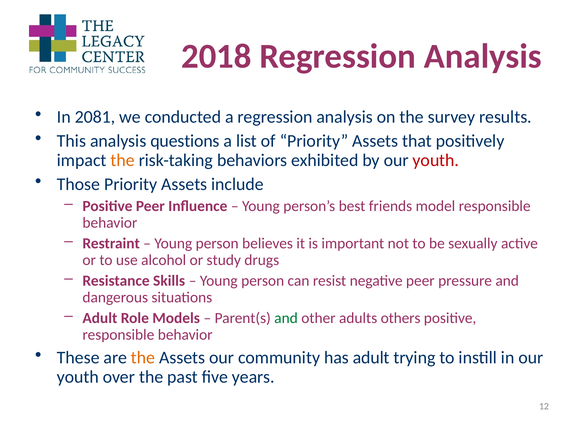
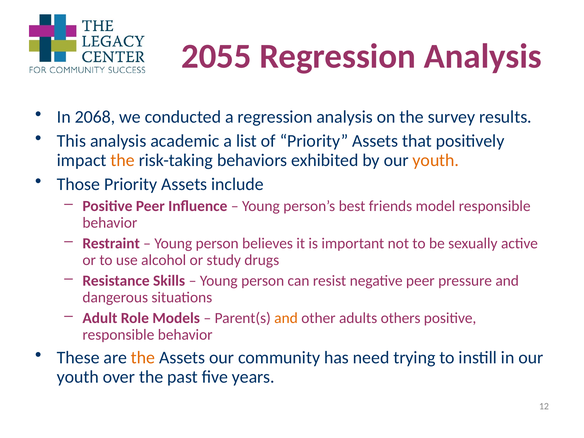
2018: 2018 -> 2055 (216, 56)
2081: 2081 -> 2068 (95, 117)
questions: questions -> academic (185, 141)
youth colour: red -> orange (436, 160)
and colour: green -> orange (286, 318)
has adult: adult -> need (371, 358)
